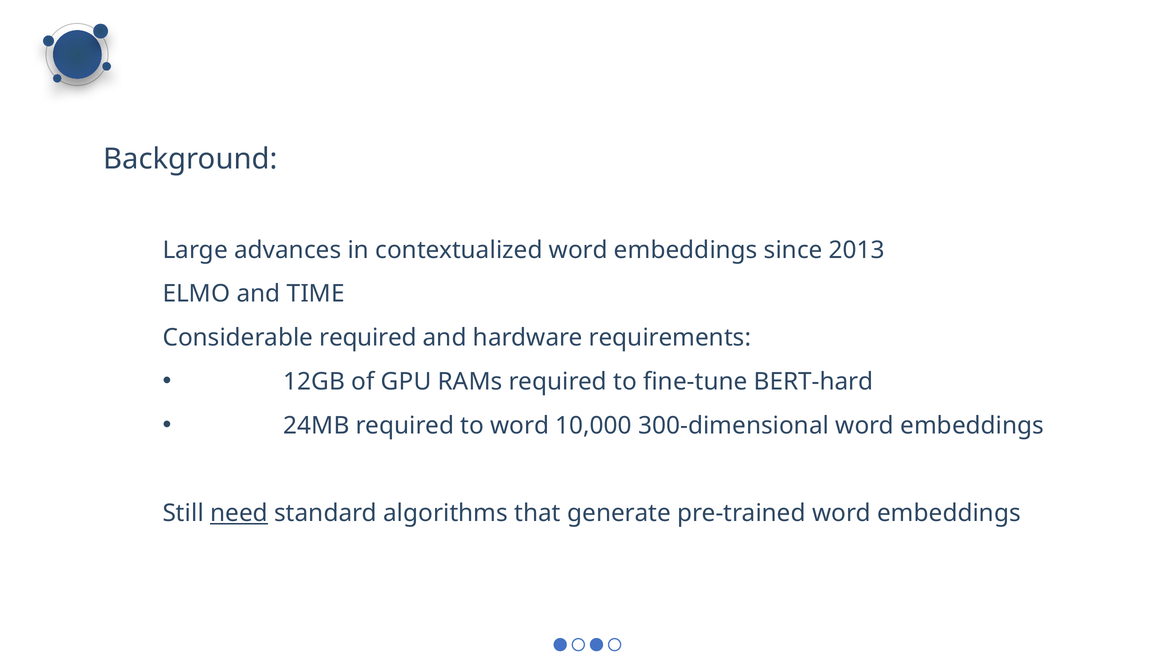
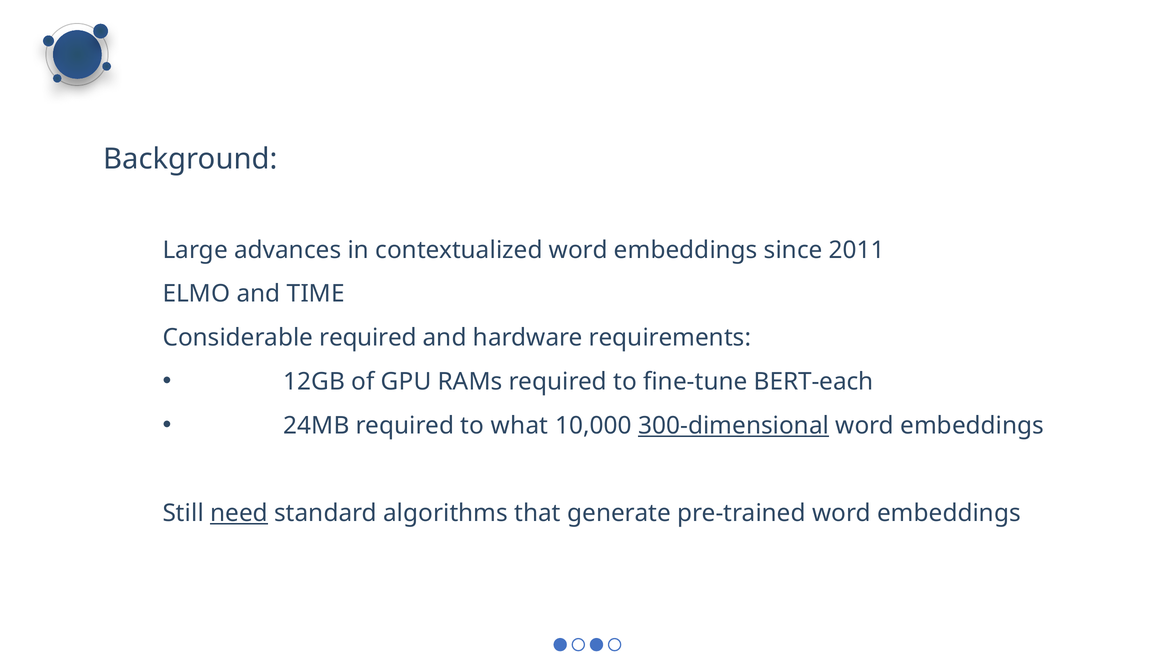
2013: 2013 -> 2011 (857, 250)
BERT-hard: BERT-hard -> BERT-each (814, 382)
to word: word -> what (520, 426)
300-dimensional underline: none -> present (734, 426)
